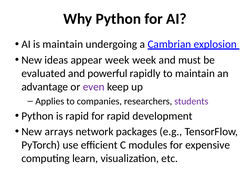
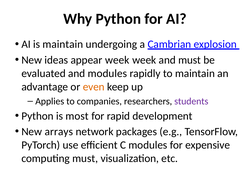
and powerful: powerful -> modules (107, 73)
even colour: purple -> orange (94, 87)
is rapid: rapid -> most (77, 116)
computing learn: learn -> must (85, 158)
